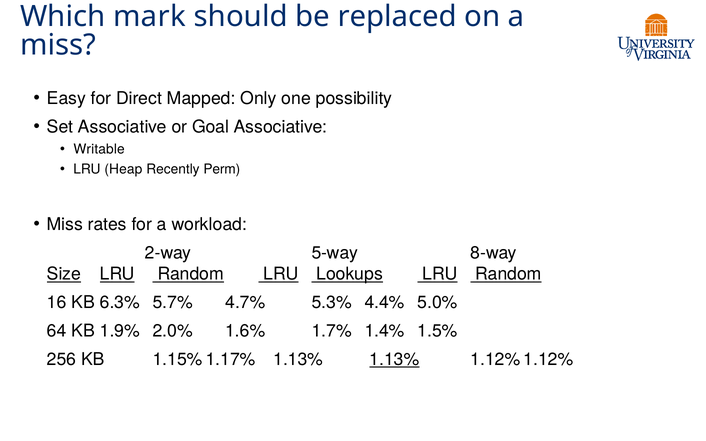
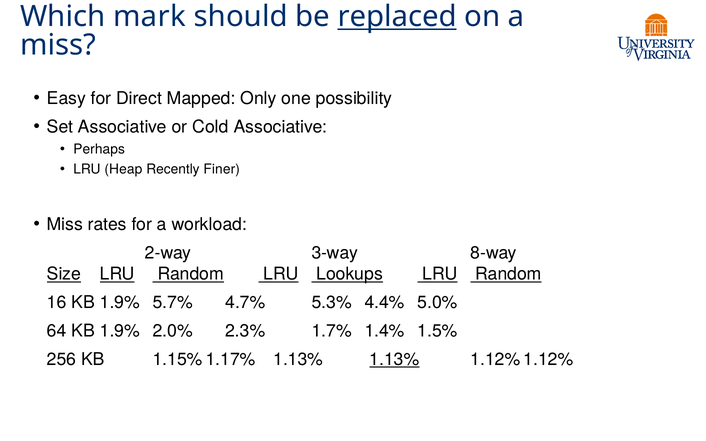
replaced underline: none -> present (397, 17)
Goal: Goal -> Cold (210, 127)
Writable: Writable -> Perhaps (99, 149)
Perm: Perm -> Finer (222, 169)
5-way: 5-way -> 3-way (335, 253)
16 KB 6.3%: 6.3% -> 1.9% (120, 303)
1.6%: 1.6% -> 2.3% (245, 331)
